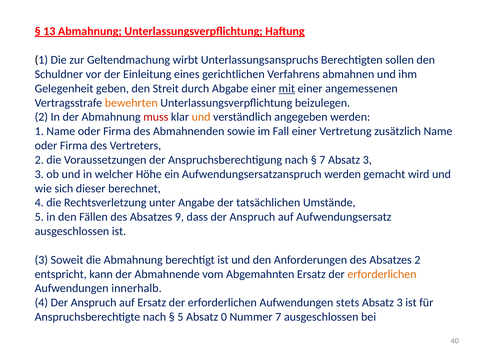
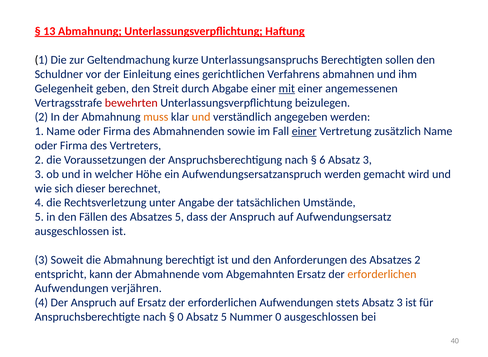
wirbt: wirbt -> kurze (186, 60)
bewehrten colour: orange -> red (131, 103)
muss colour: red -> orange (156, 117)
einer underline: none -> present (304, 132)
7: 7 -> 6 (322, 160)
Absatzes 9: 9 -> 5 (179, 217)
innerhalb: innerhalb -> verjähren (137, 289)
5: 5 -> 0 (180, 317)
Absatz 0: 0 -> 5 (224, 317)
Nummer 7: 7 -> 0 (278, 317)
